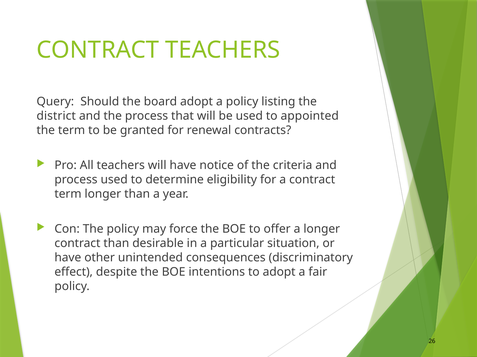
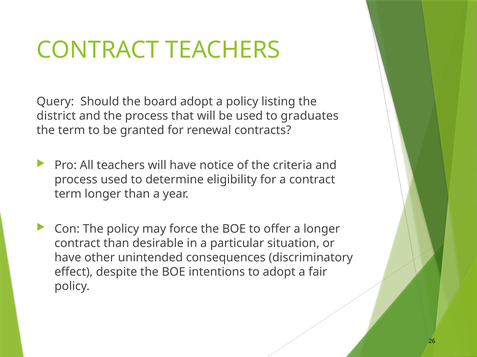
appointed: appointed -> graduates (310, 116)
